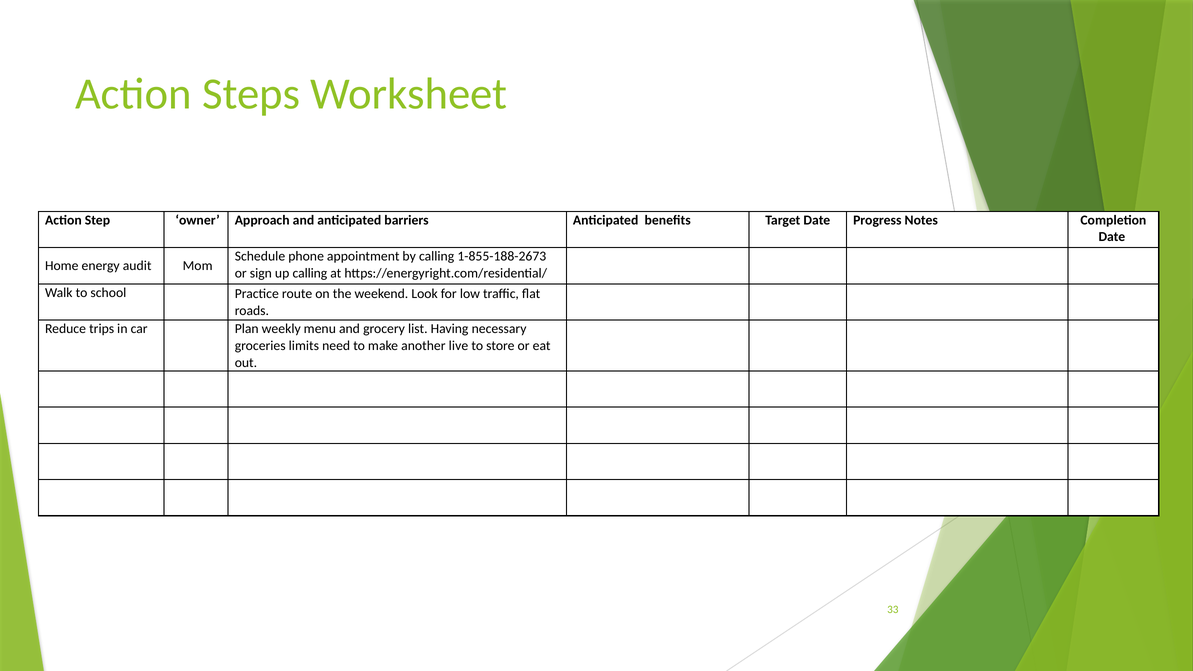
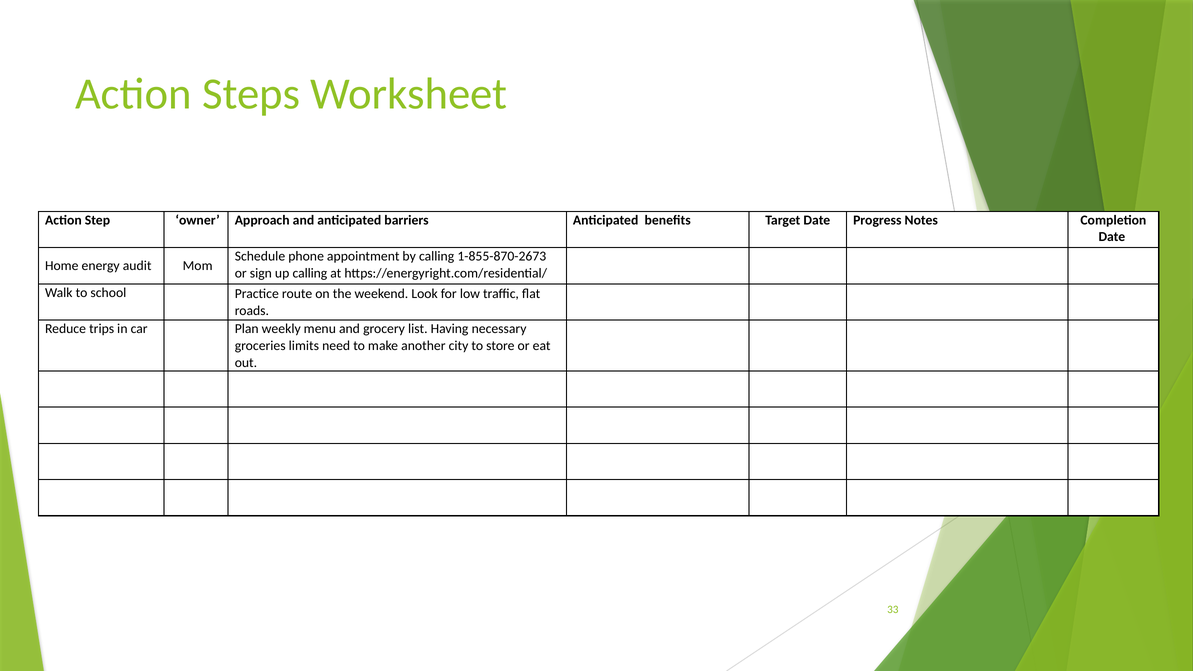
1-855-188-2673: 1-855-188-2673 -> 1-855-870-2673 (502, 256)
live: live -> city (459, 346)
